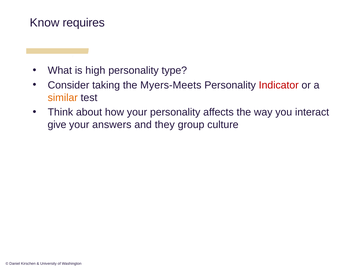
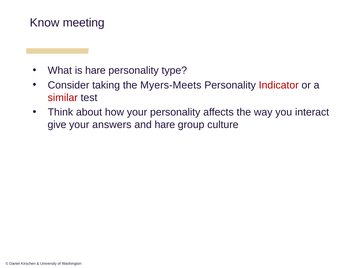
requires: requires -> meeting (84, 23)
is high: high -> hare (95, 70)
similar colour: orange -> red (63, 98)
and they: they -> hare (165, 125)
